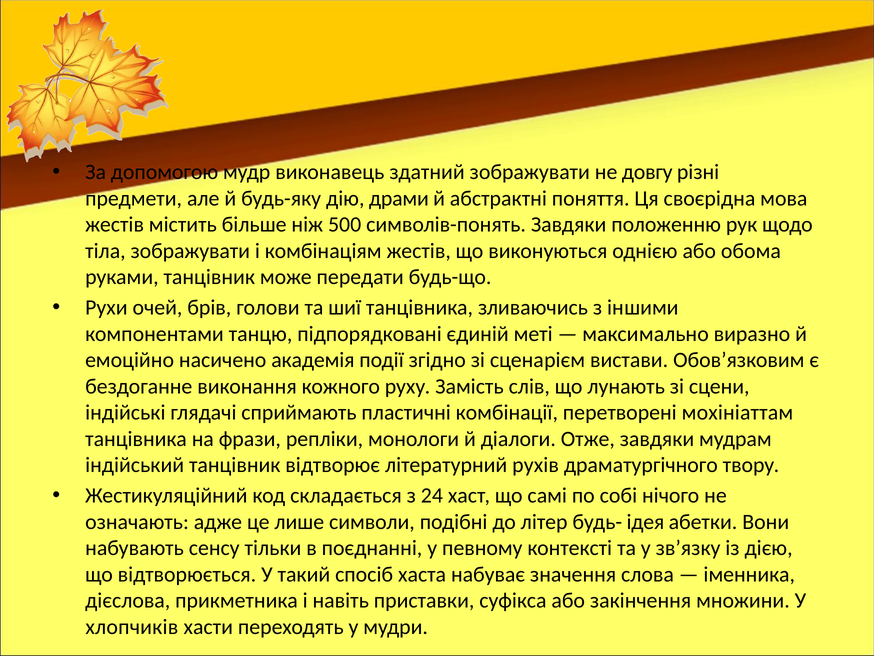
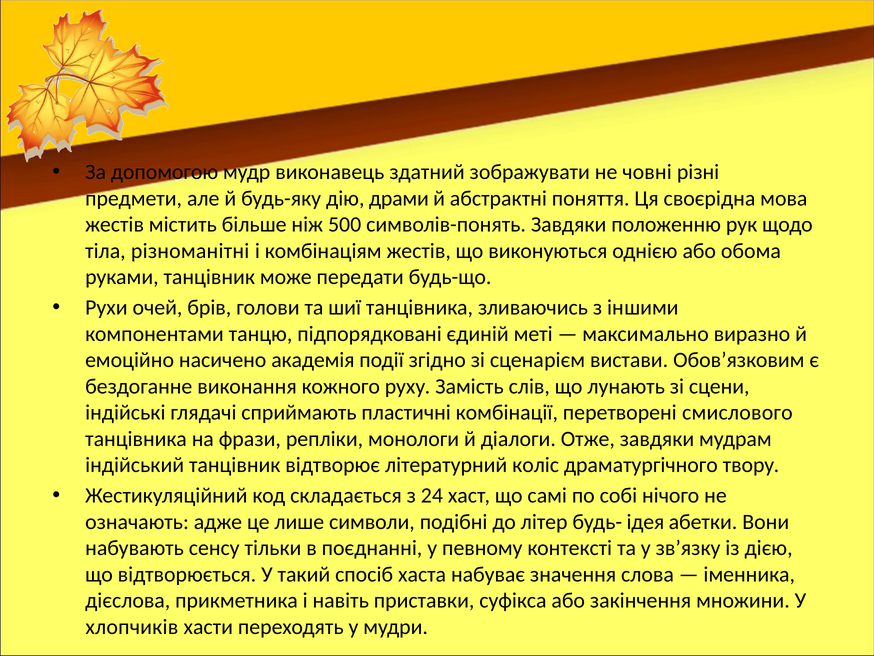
довгу: довгу -> човні (647, 172)
тіла зображувати: зображувати -> різноманітні (190, 251)
мохініаттам: мохініаттам -> смислового (737, 412)
рухів: рухів -> коліс (536, 465)
